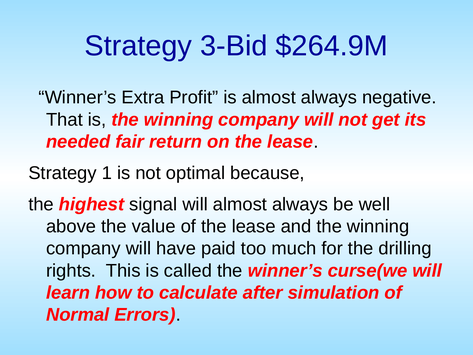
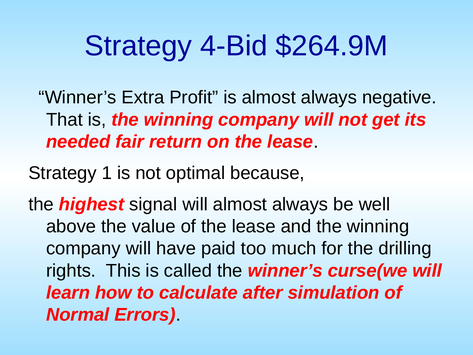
3-Bid: 3-Bid -> 4-Bid (234, 46)
